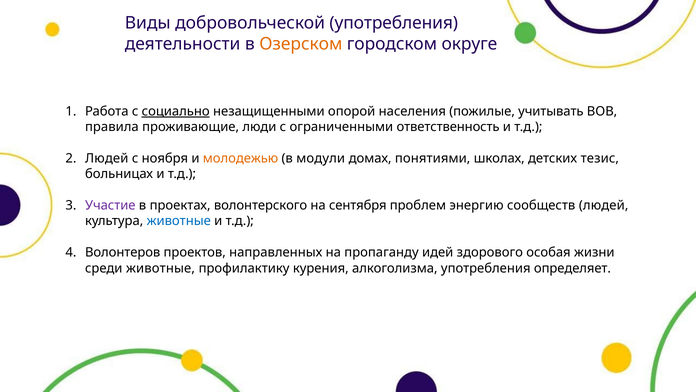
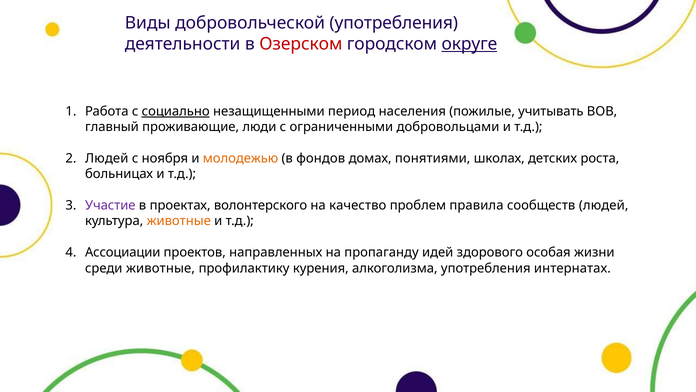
Озерском colour: orange -> red (301, 44)
округе underline: none -> present (469, 44)
опорой: опорой -> период (352, 111)
правила: правила -> главный (112, 127)
ответственность: ответственность -> добровольцами (448, 127)
модули: модули -> фондов (321, 158)
тезис: тезис -> роста (600, 158)
сентября: сентября -> качество (358, 205)
энергию: энергию -> правила (476, 205)
животные colour: blue -> orange (179, 221)
Волонтеров: Волонтеров -> Ассоциации (123, 252)
определяет: определяет -> интернатах (572, 268)
